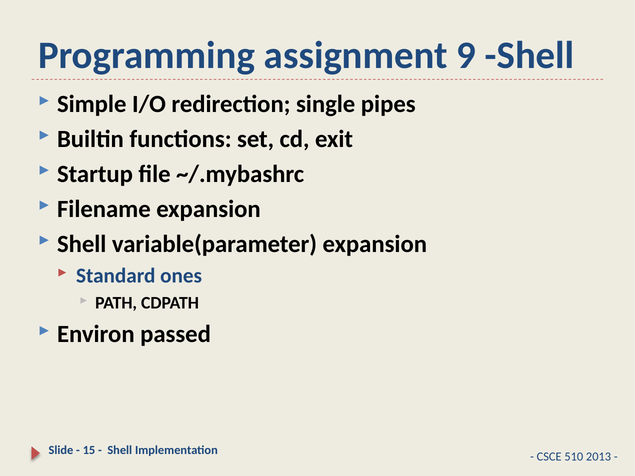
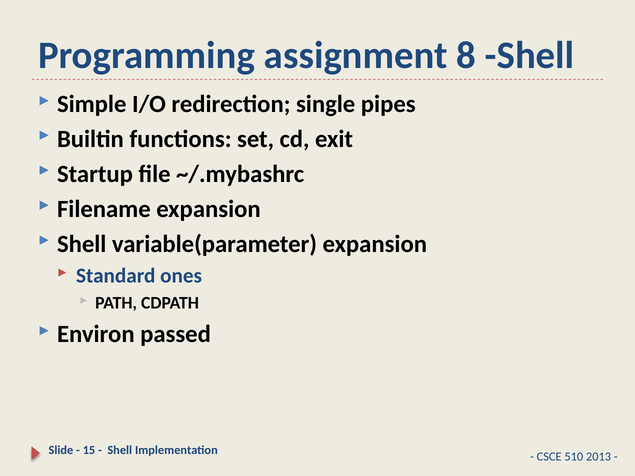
9: 9 -> 8 (466, 56)
